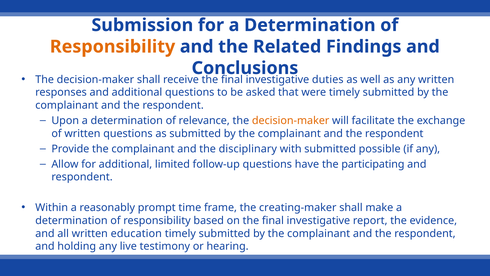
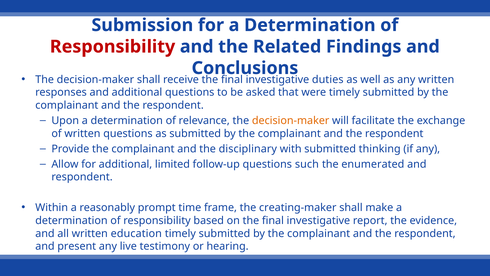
Responsibility colour: orange -> red (113, 47)
possible: possible -> thinking (380, 149)
have: have -> such (307, 164)
participating: participating -> enumerated (373, 164)
holding: holding -> present (77, 247)
